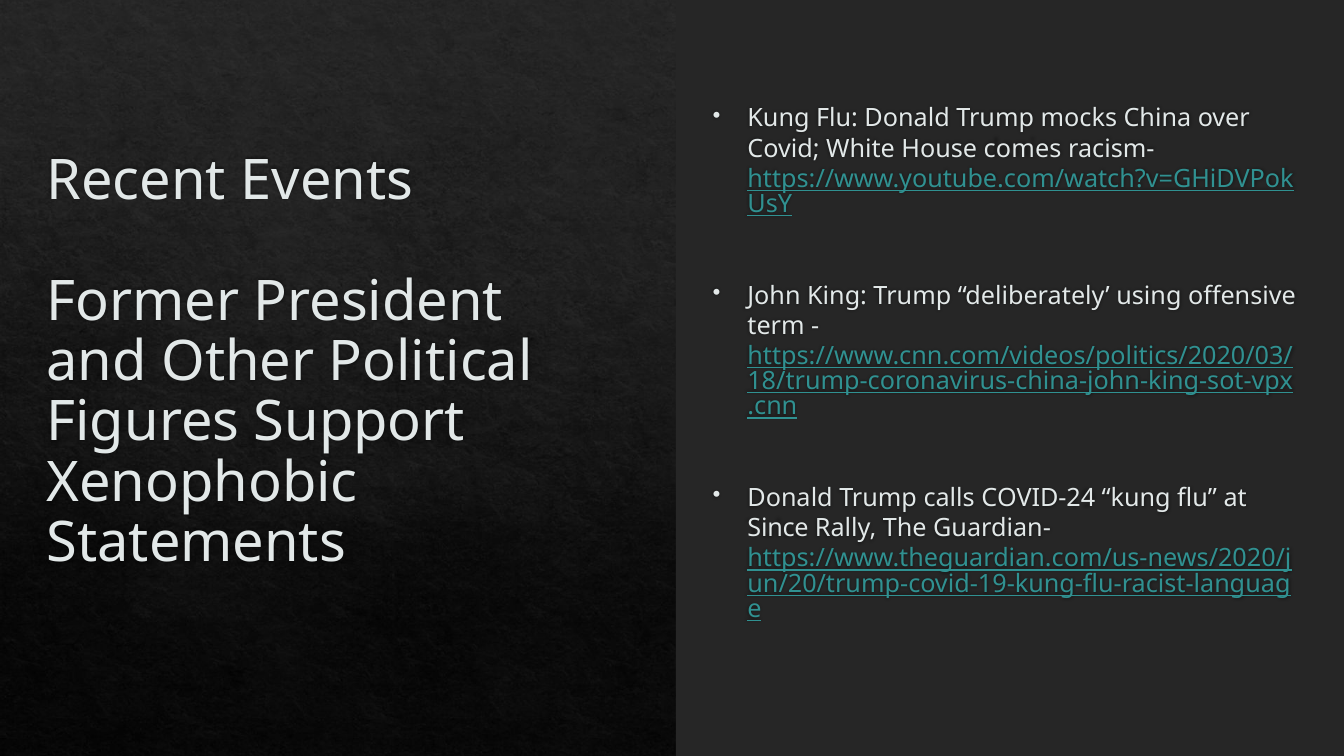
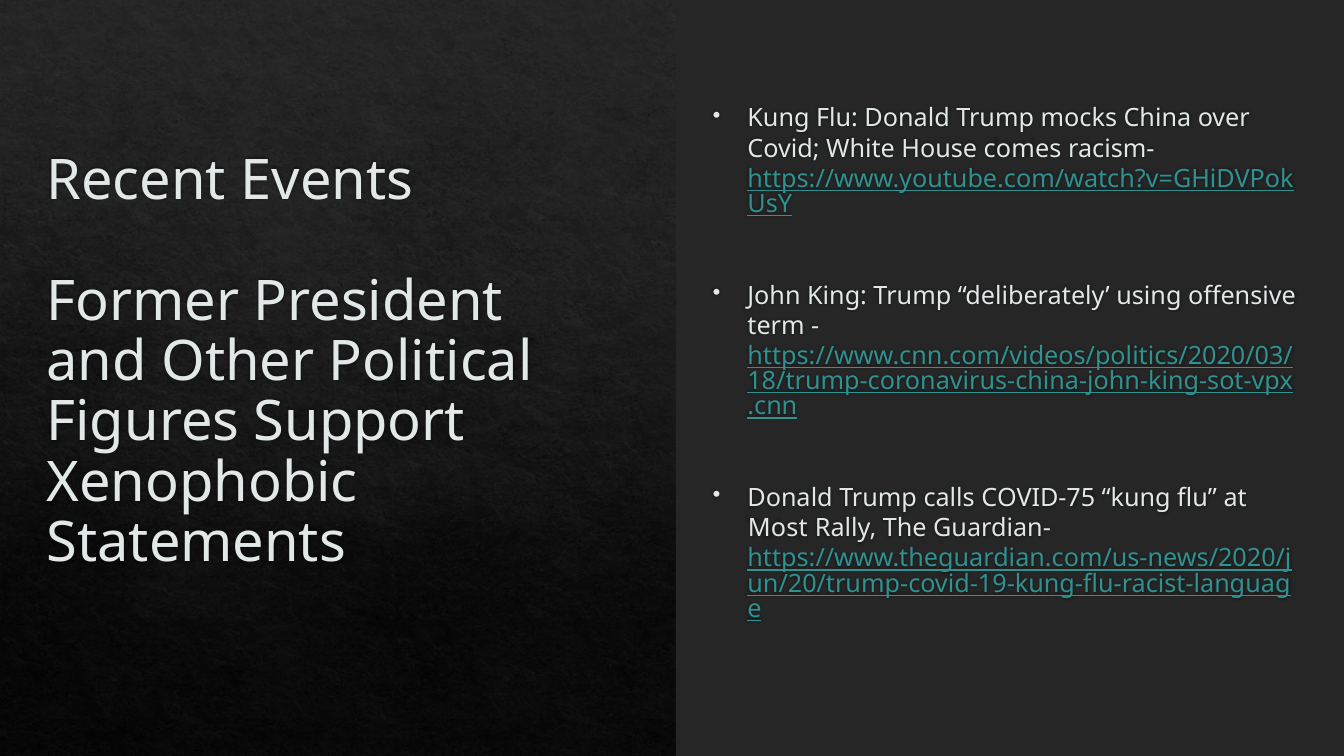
COVID-24: COVID-24 -> COVID-75 (1038, 498)
Since: Since -> Most (778, 528)
